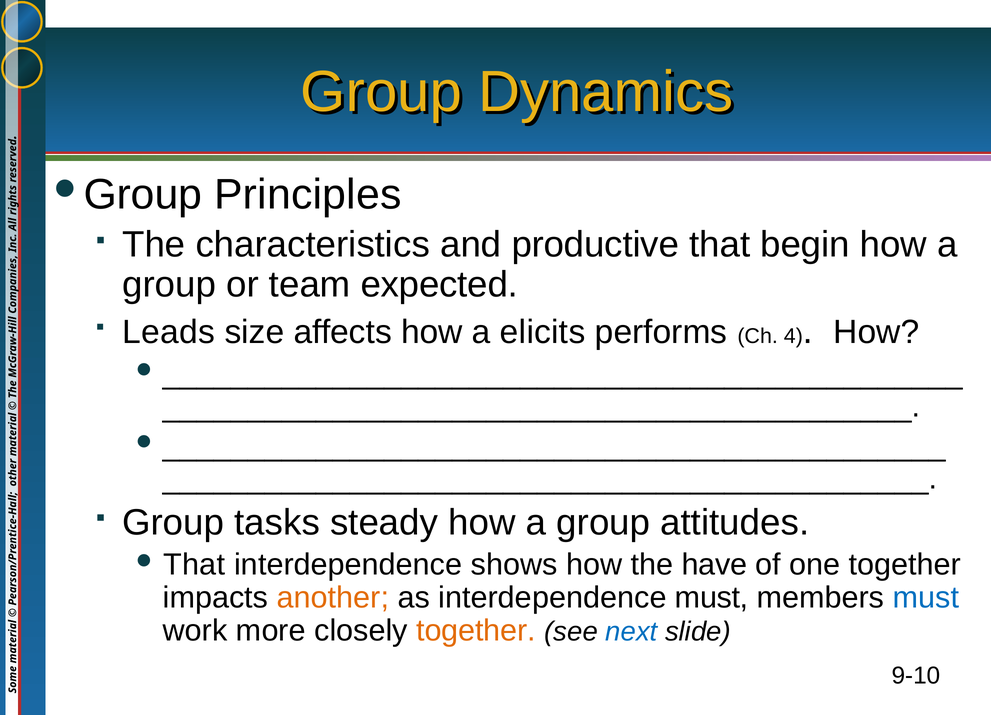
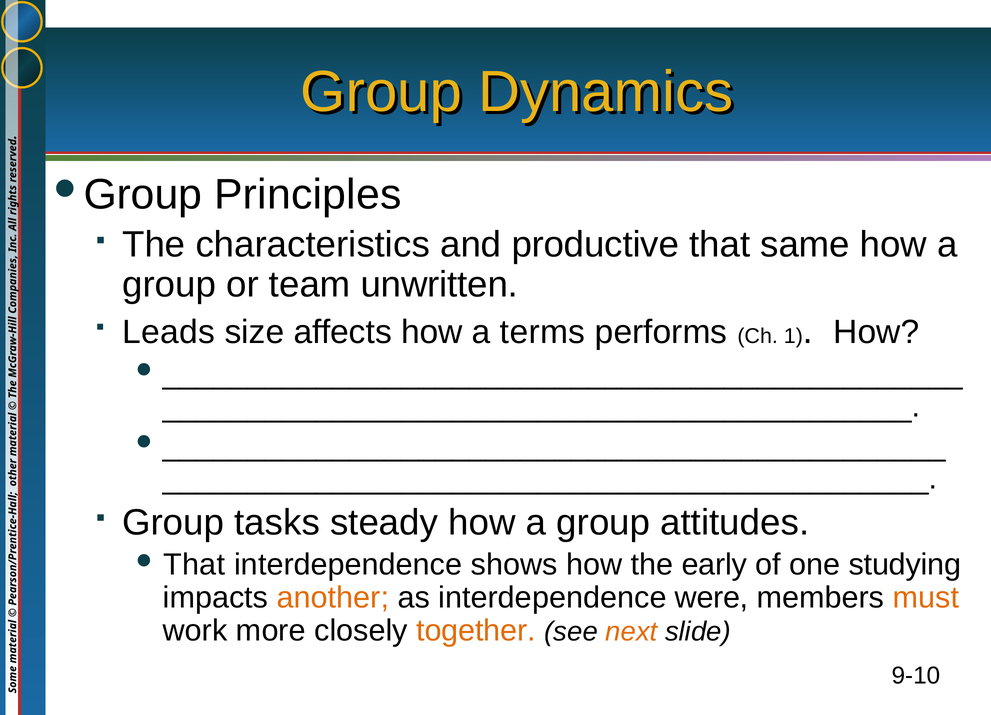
begin: begin -> same (805, 245)
expected: expected -> unwritten (439, 285)
elicits: elicits -> terms (543, 333)
4: 4 -> 1 (793, 337)
have: have -> early (714, 565)
one together: together -> studying (905, 565)
interdependence must: must -> were (712, 599)
must colour: blue -> orange (926, 599)
next colour: blue -> orange (631, 633)
